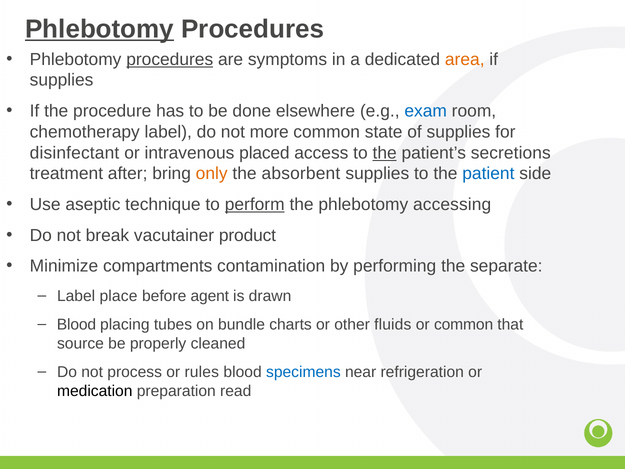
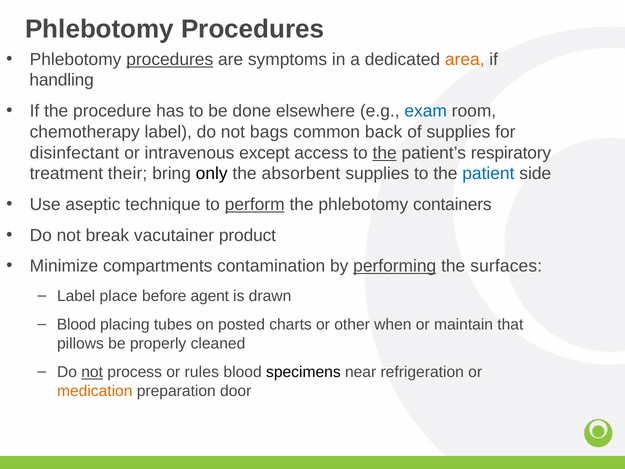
Phlebotomy underline: present -> none (100, 29)
supplies: supplies -> handling (62, 80)
more: more -> bags (269, 132)
state: state -> back (384, 132)
placed: placed -> except (264, 153)
secretions: secretions -> respiratory (511, 153)
after: after -> their (128, 174)
only colour: orange -> black (212, 174)
accessing: accessing -> containers (452, 204)
performing underline: none -> present (395, 266)
separate: separate -> surfaces (506, 266)
bundle: bundle -> posted (242, 324)
fluids: fluids -> when (393, 324)
or common: common -> maintain (464, 324)
source: source -> pillows (80, 343)
not underline: none -> present (92, 372)
specimens colour: blue -> black (303, 372)
medication colour: black -> orange (95, 391)
read: read -> door (236, 391)
